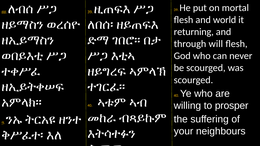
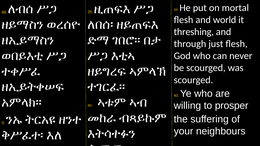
returning: returning -> threshing (194, 32)
will: will -> just (216, 44)
